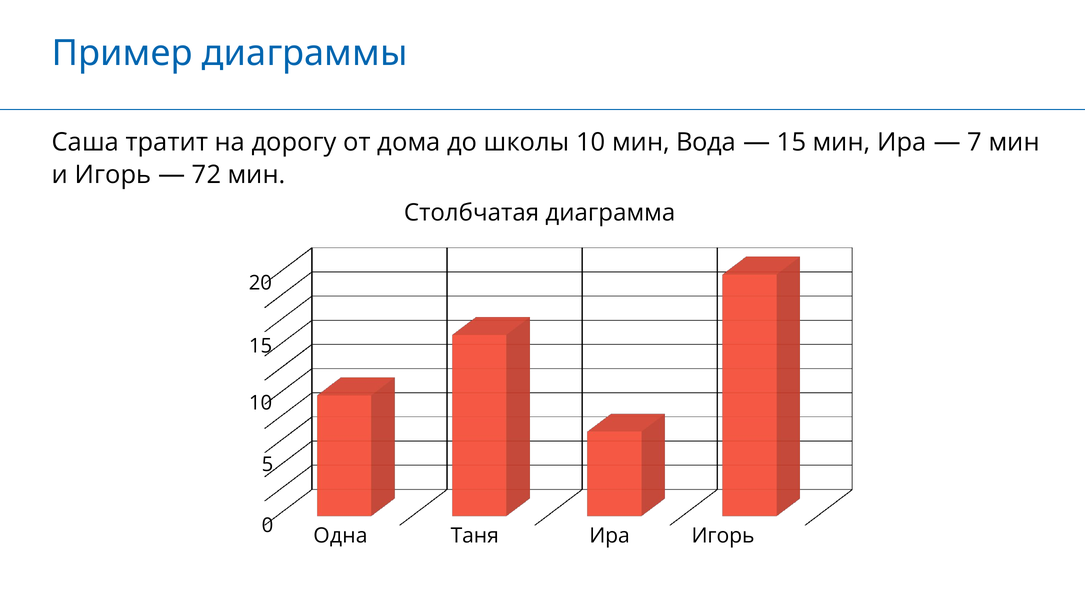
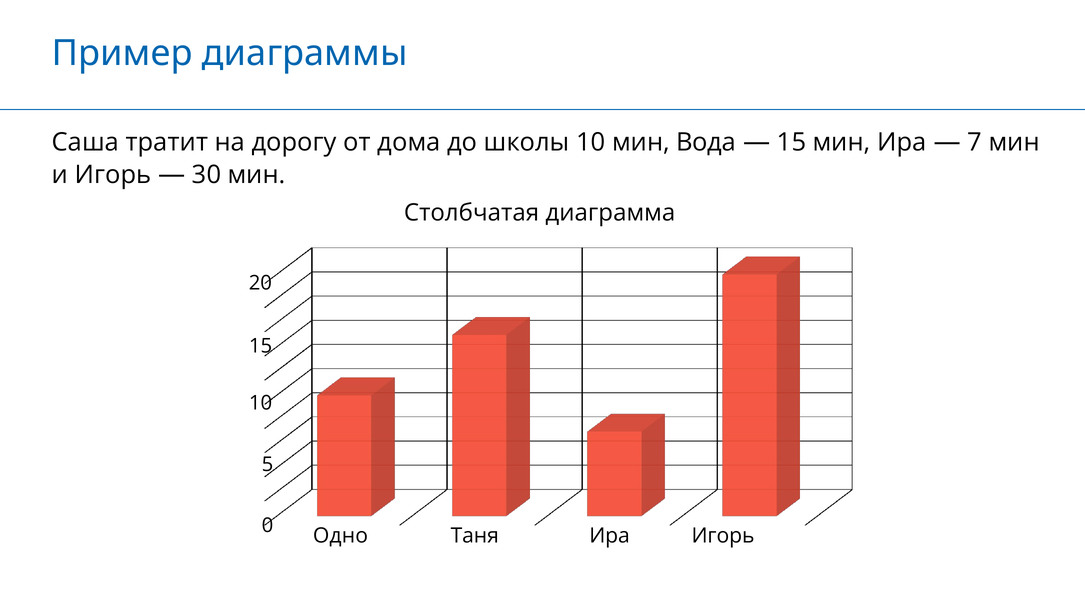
72: 72 -> 30 (207, 175)
Одна: Одна -> Одно (340, 536)
